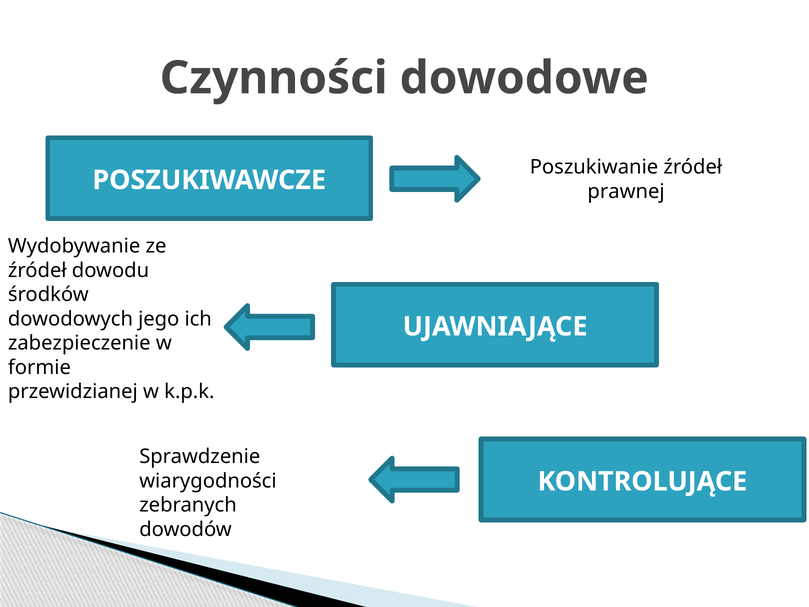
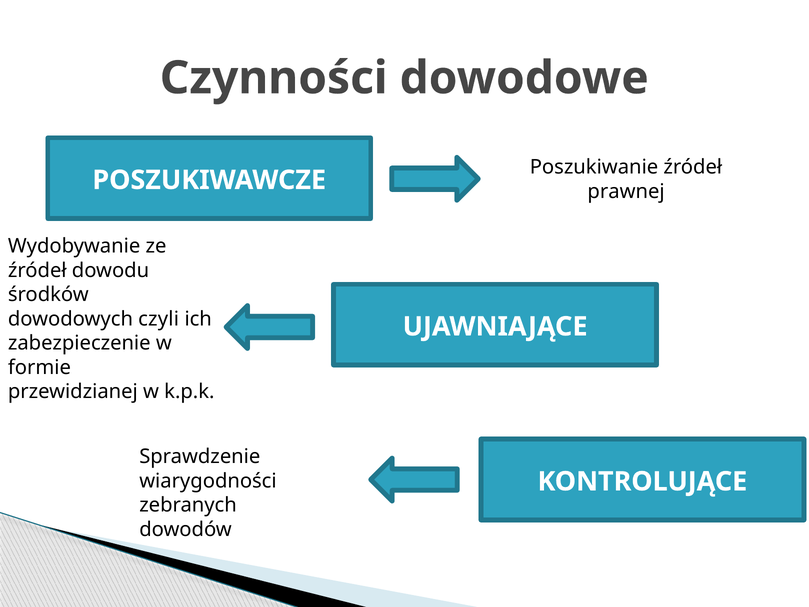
jego: jego -> czyli (159, 319)
